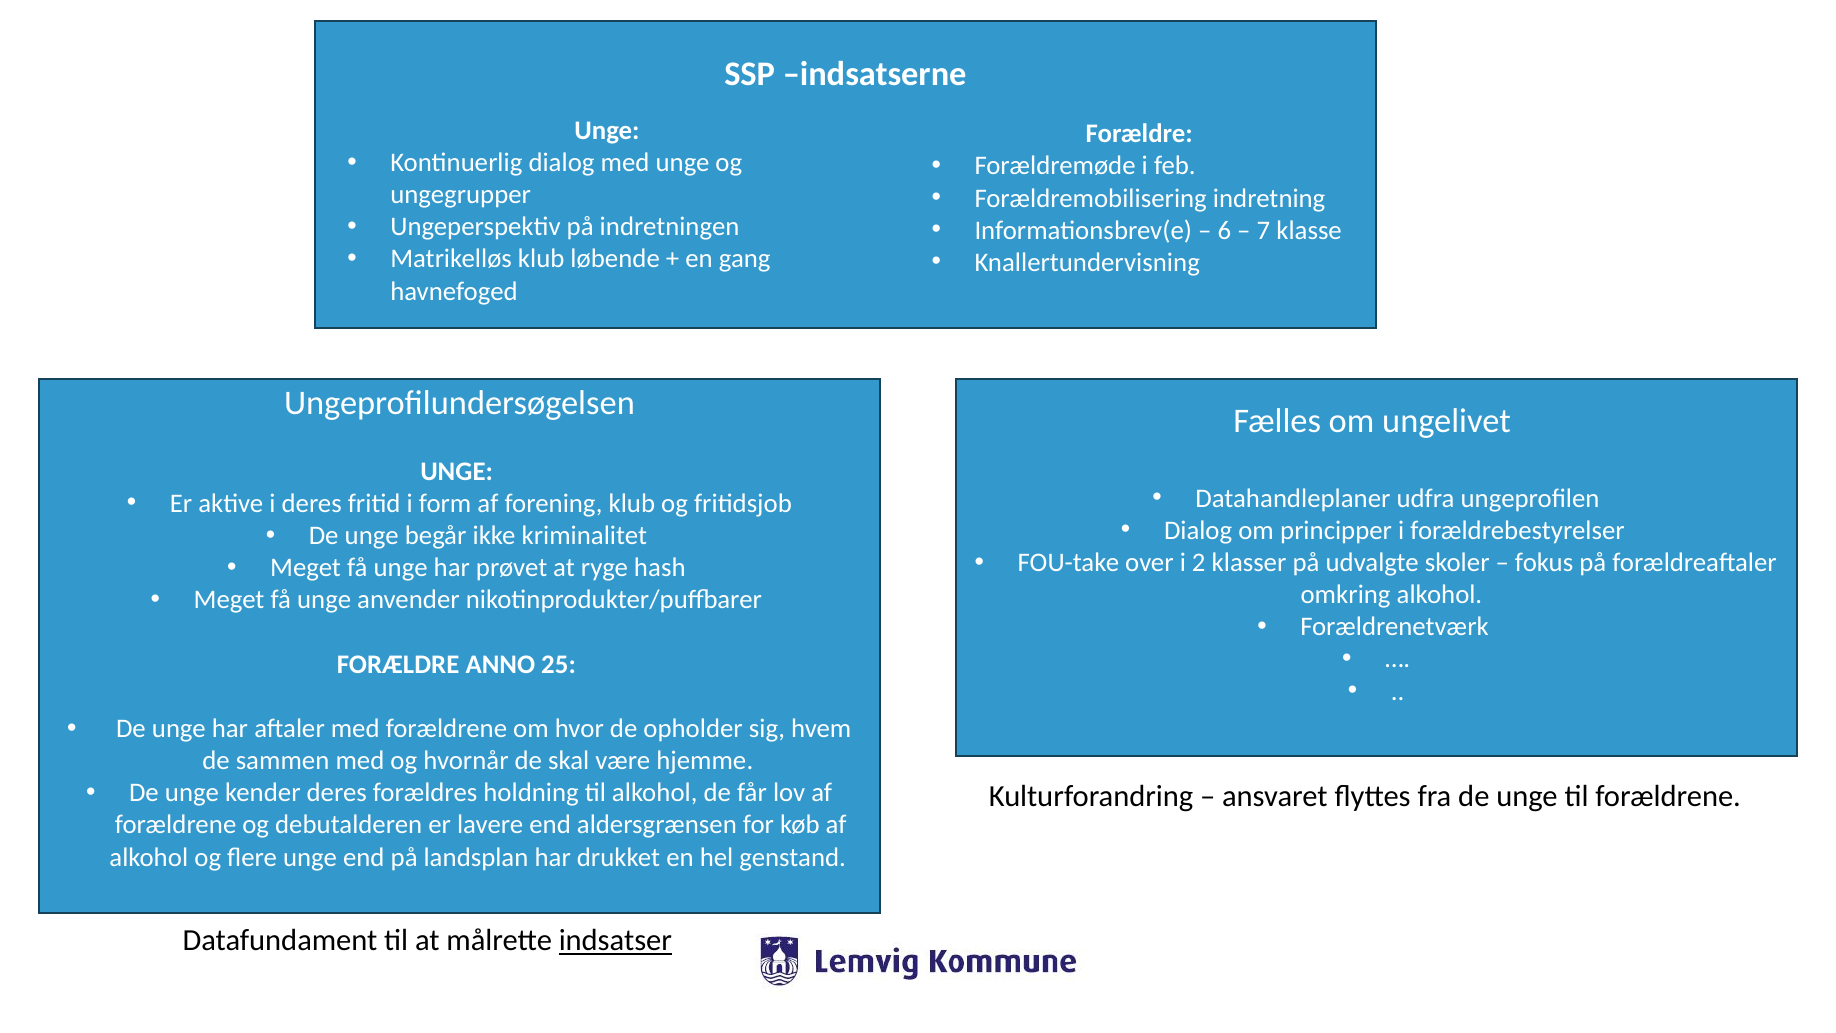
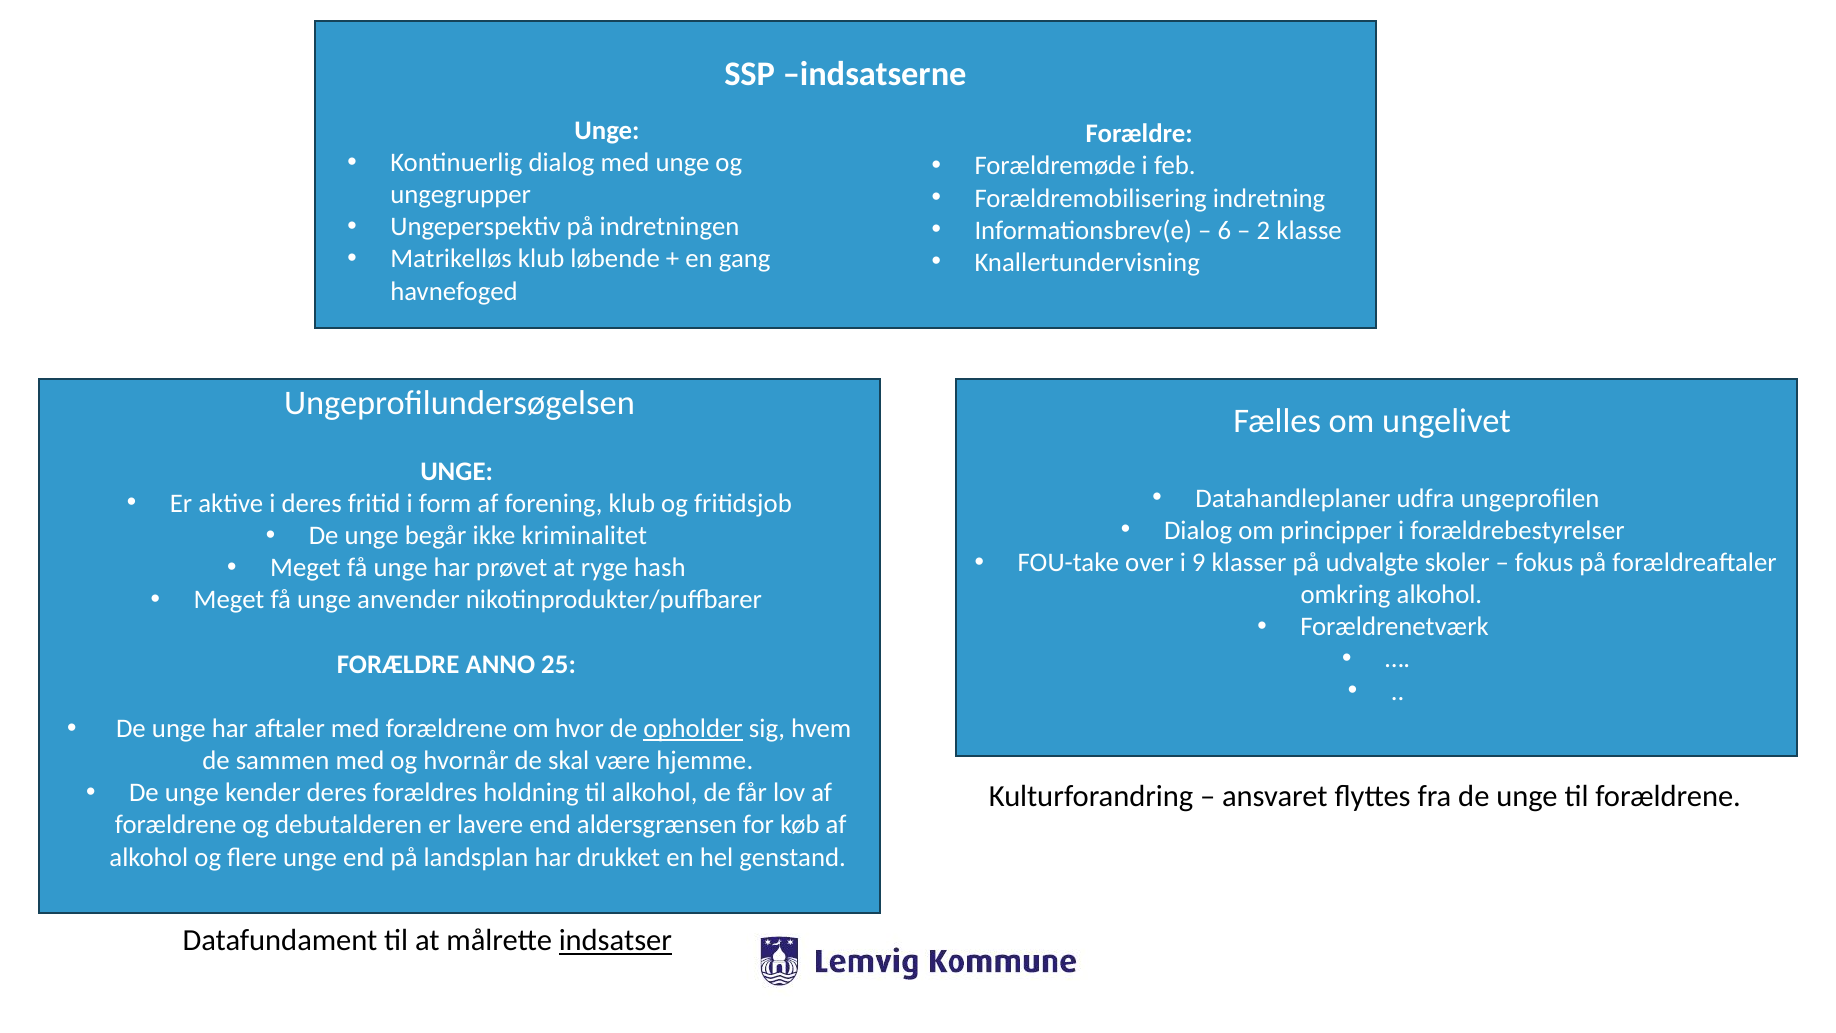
7: 7 -> 2 (1263, 230)
2: 2 -> 9 (1199, 562)
opholder underline: none -> present (693, 728)
